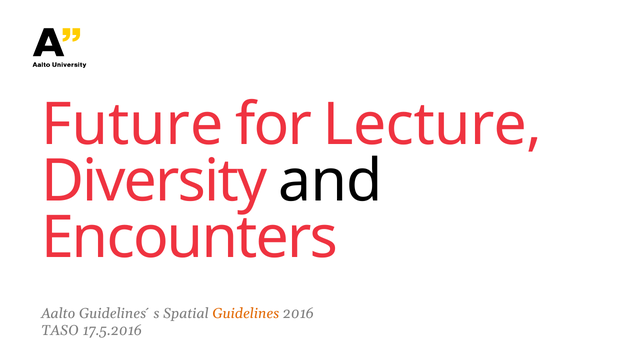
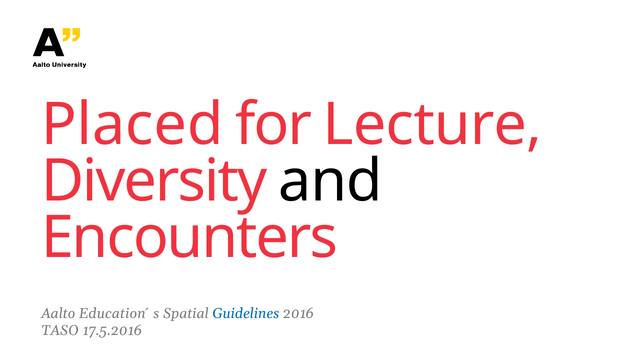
Future: Future -> Placed (132, 125)
Guidelines´s: Guidelines´s -> Education´s (119, 313)
Guidelines colour: orange -> blue (246, 313)
